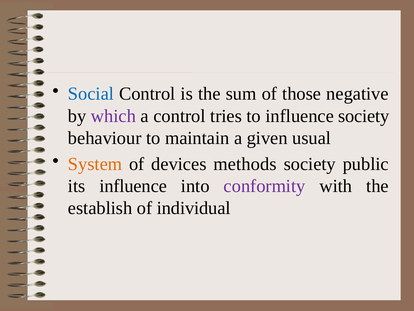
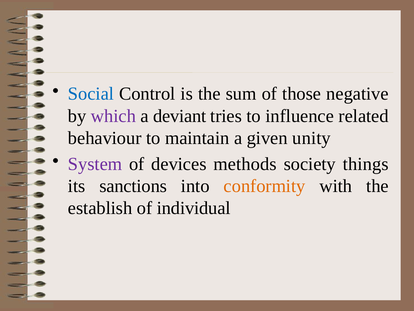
a control: control -> deviant (180, 116)
influence society: society -> related (364, 116)
usual: usual -> unity (312, 138)
System colour: orange -> purple (95, 164)
public: public -> things (366, 164)
its influence: influence -> sanctions (133, 186)
conformity colour: purple -> orange (265, 186)
